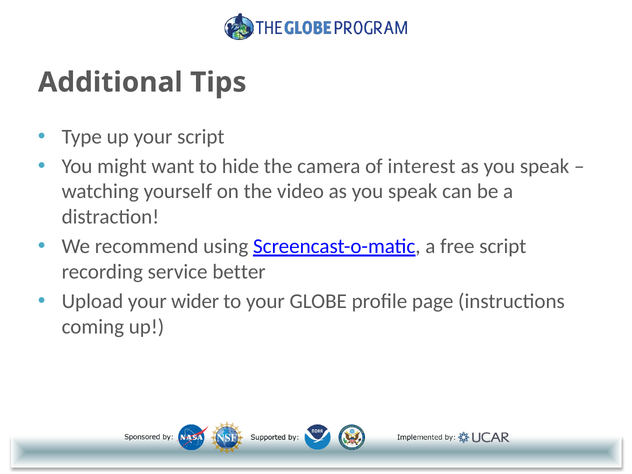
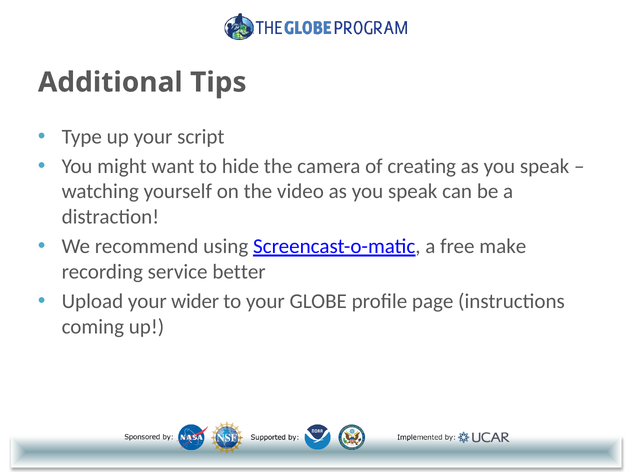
interest: interest -> creating (422, 166)
free script: script -> make (503, 246)
